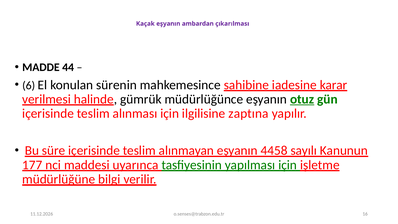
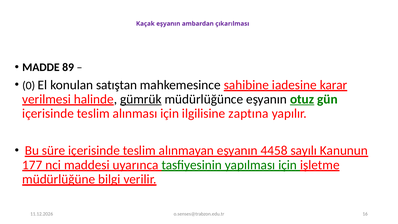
44: 44 -> 89 (68, 67)
6: 6 -> 0 (29, 85)
sürenin: sürenin -> satıştan (117, 85)
gümrük underline: none -> present (141, 99)
